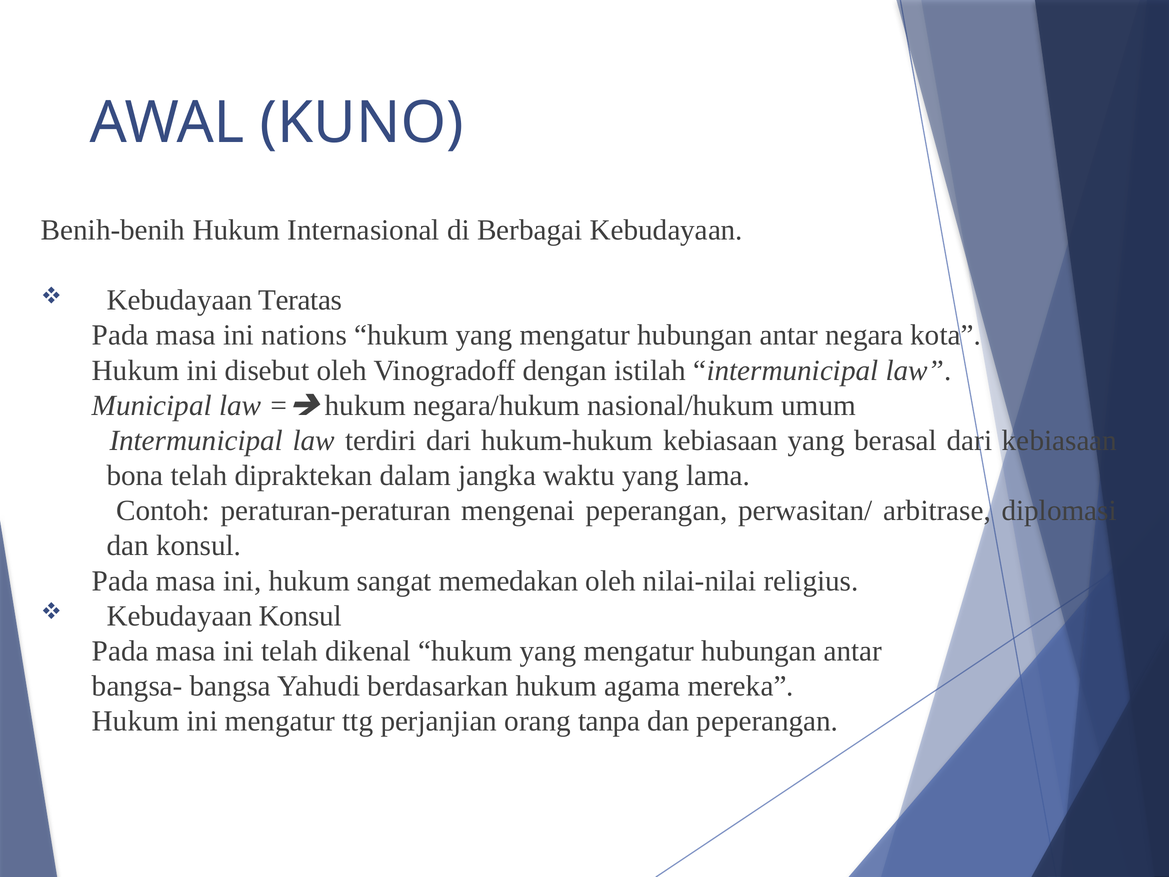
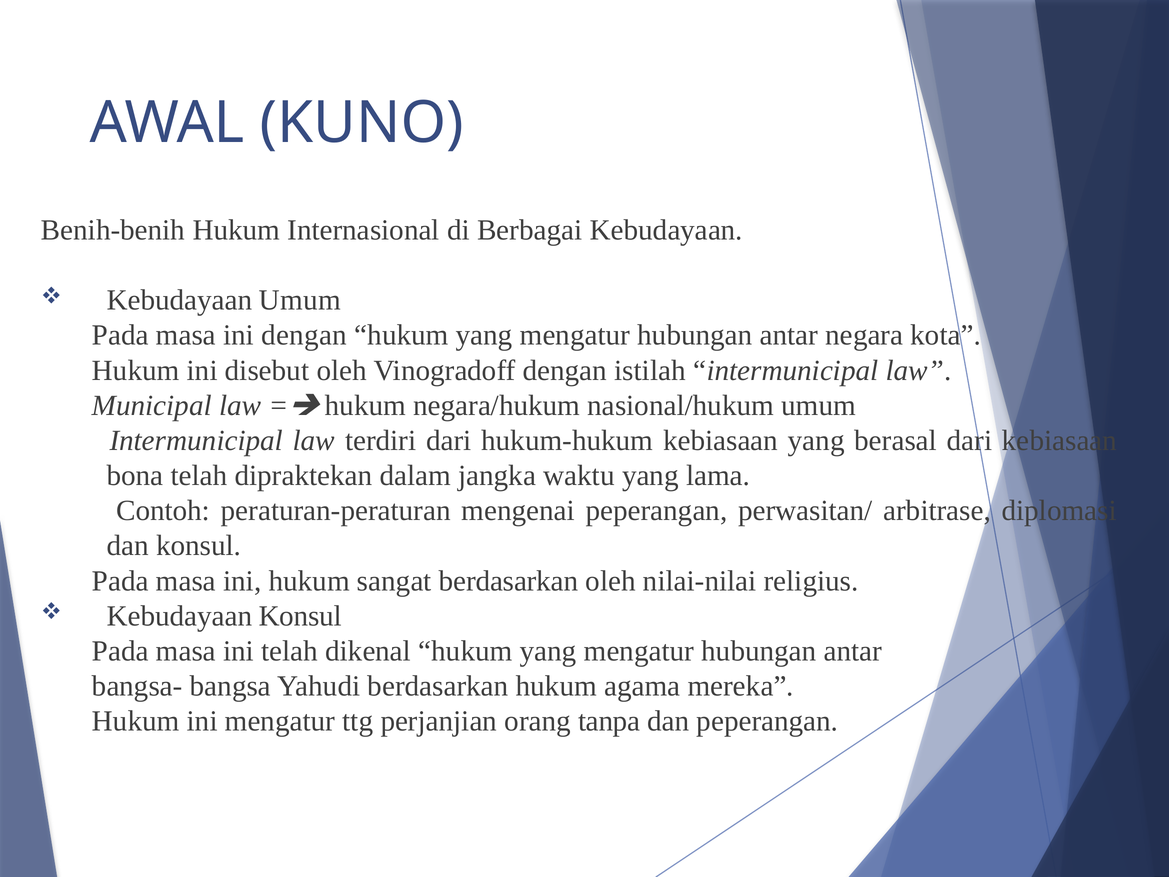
Kebudayaan Teratas: Teratas -> Umum (300, 300)
ini nations: nations -> dengan (304, 335)
sangat memedakan: memedakan -> berdasarkan (509, 581)
